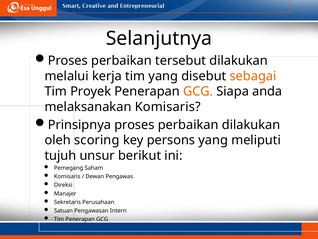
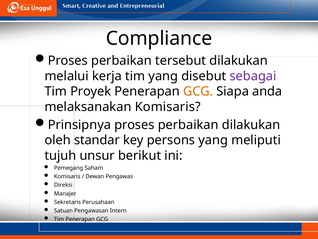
Selanjutnya: Selanjutnya -> Compliance (159, 38)
sebagai colour: orange -> purple (253, 76)
scoring: scoring -> standar (97, 140)
